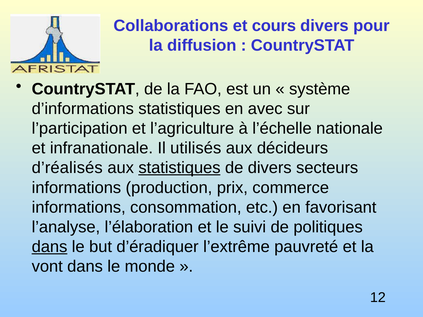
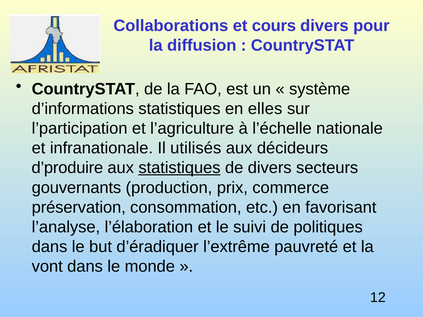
avec: avec -> elles (265, 109)
d’réalisés: d’réalisés -> d’produire (67, 168)
informations: informations -> gouvernants (76, 188)
informations: informations -> préservation (79, 208)
dans underline: present -> none (50, 247)
